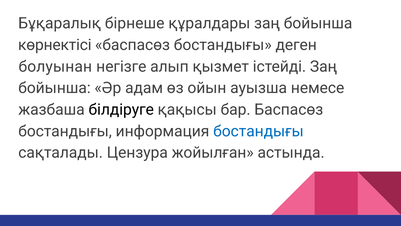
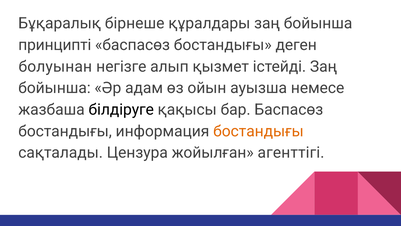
көрнектісі: көрнектісі -> принципті (55, 45)
бостандығы colour: blue -> orange (258, 131)
астында: астында -> агенттігі (291, 152)
